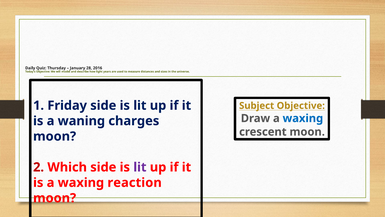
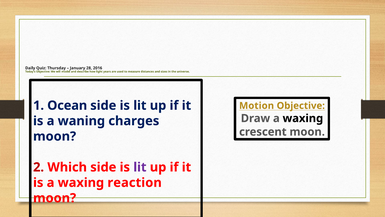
Friday: Friday -> Ocean (67, 105)
Subject: Subject -> Motion (257, 106)
waxing colour: blue -> black (303, 118)
